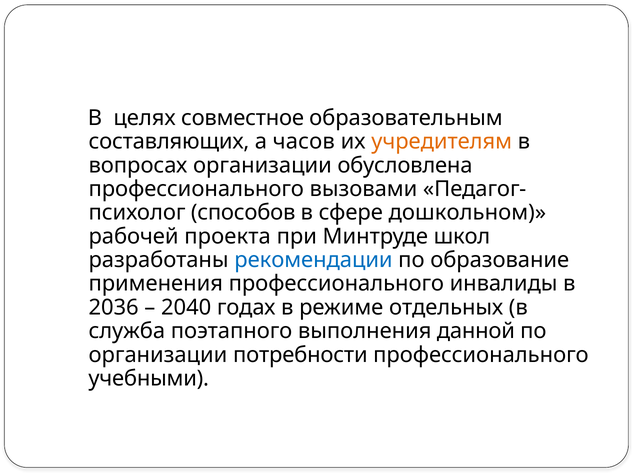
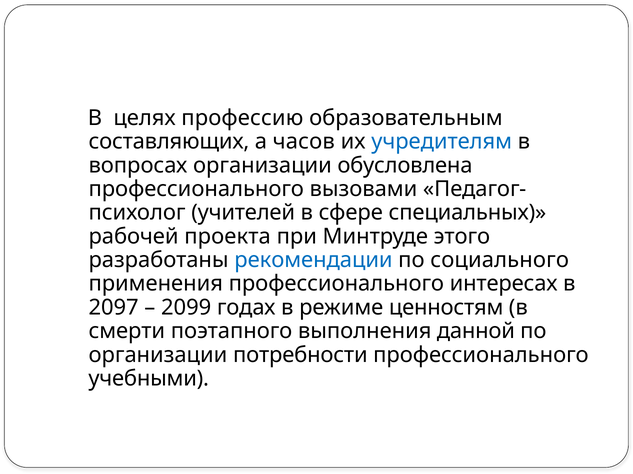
совместное: совместное -> профессию (242, 118)
учредителям colour: orange -> blue (442, 142)
способов: способов -> учителей (243, 213)
дошкольном: дошкольном -> специальных (467, 213)
школ: школ -> этого (462, 237)
образование: образование -> социального (500, 260)
инвалиды: инвалиды -> интересах (504, 284)
2036: 2036 -> 2097 (114, 308)
2040: 2040 -> 2099 (186, 308)
отдельных: отдельных -> ценностям (446, 308)
служба: служба -> смерти (127, 332)
